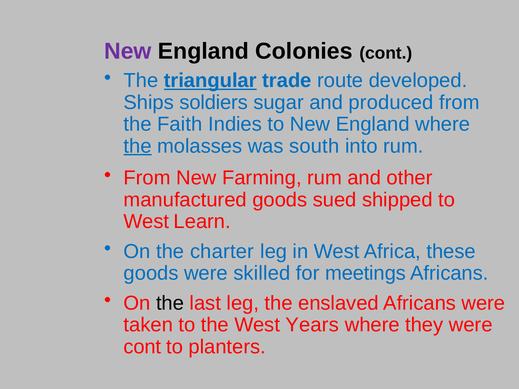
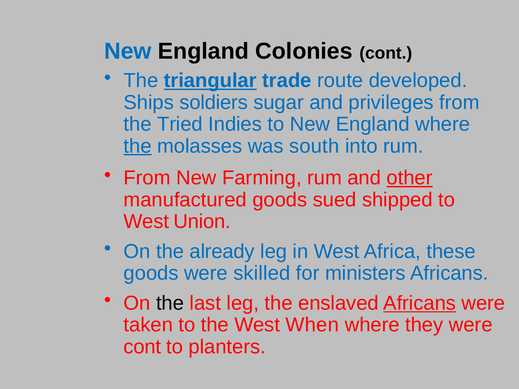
New colour: purple -> blue (128, 51)
produced: produced -> privileges (391, 103)
Faith: Faith -> Tried (180, 124)
other underline: none -> present (410, 178)
Learn: Learn -> Union (202, 222)
charter: charter -> already (222, 252)
meetings: meetings -> ministers (365, 273)
Africans underline: none -> present (420, 303)
Years: Years -> When (312, 325)
